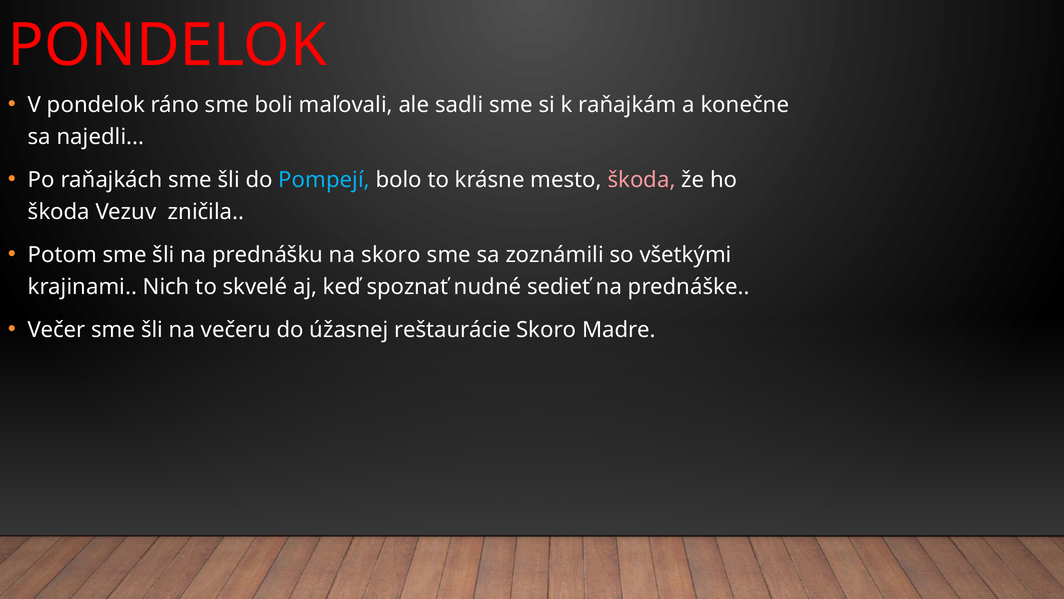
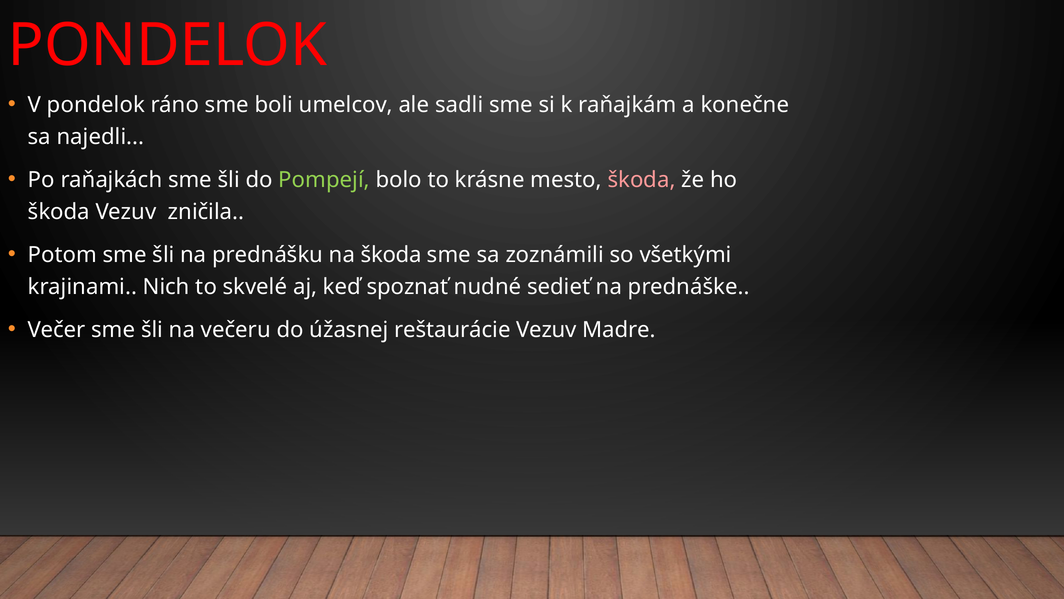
maľovali: maľovali -> umelcov (346, 105)
Pompejí colour: light blue -> light green (324, 180)
na skoro: skoro -> škoda (391, 255)
reštaurácie Skoro: Skoro -> Vezuv (546, 330)
